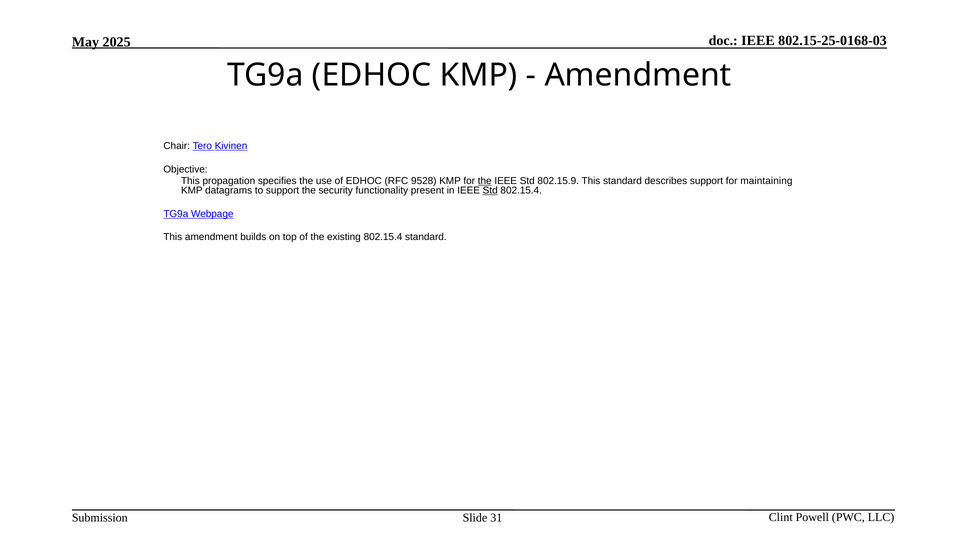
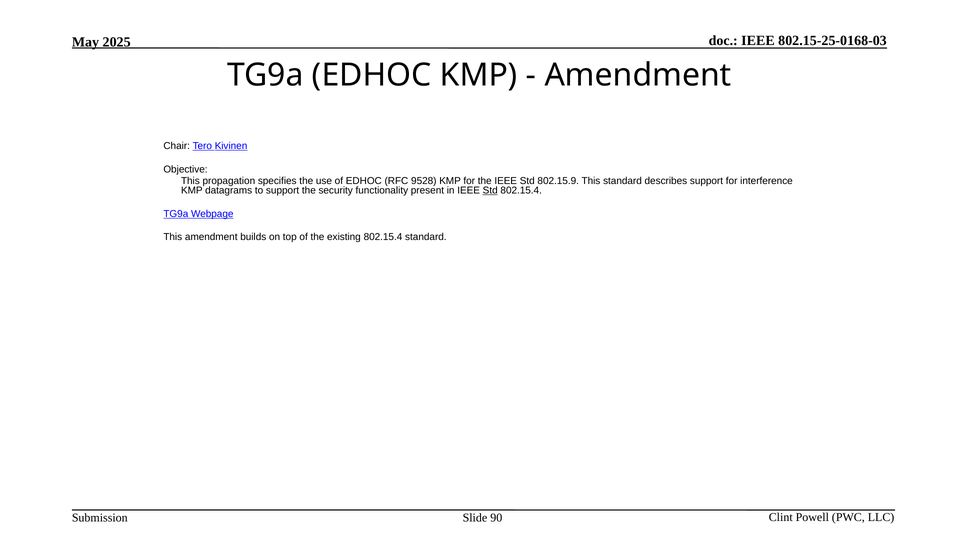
the underline: present -> none (485, 181)
maintaining: maintaining -> interference (767, 181)
31: 31 -> 90 (496, 517)
